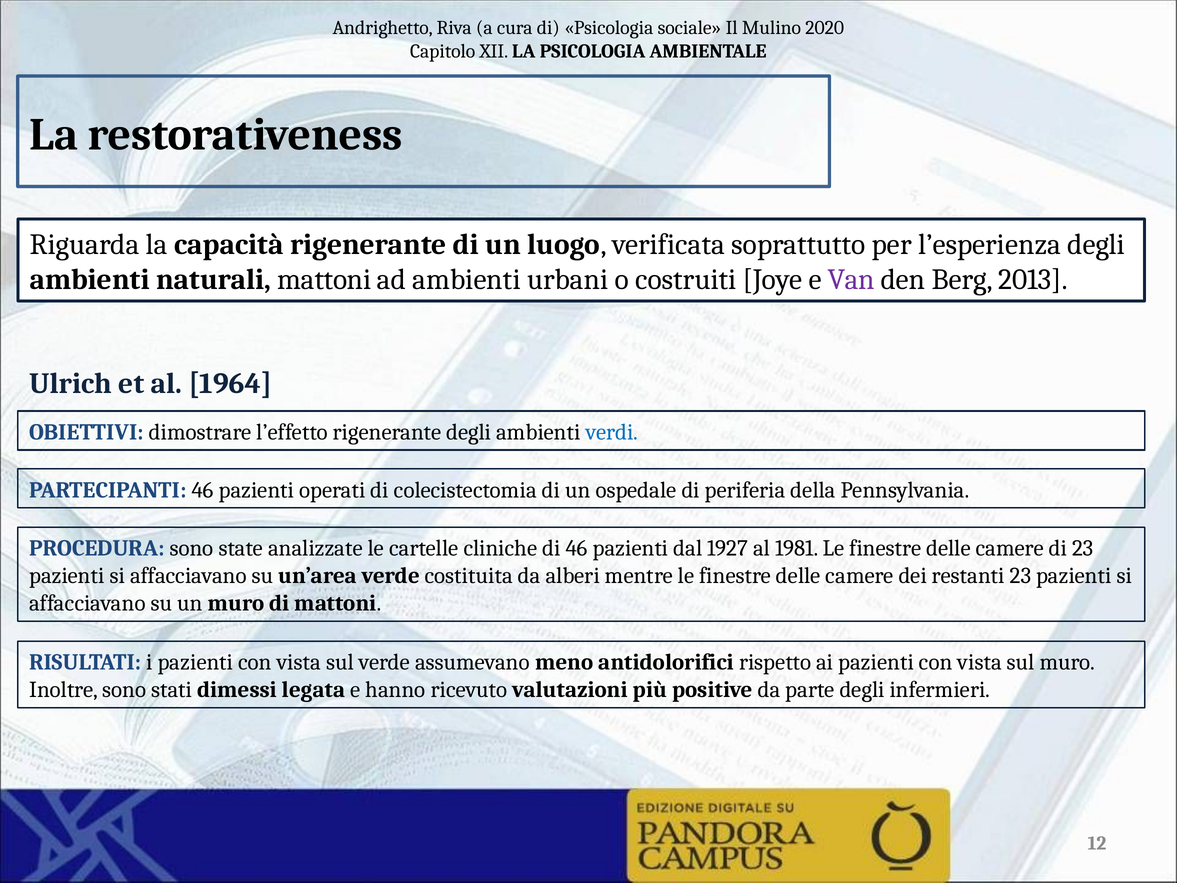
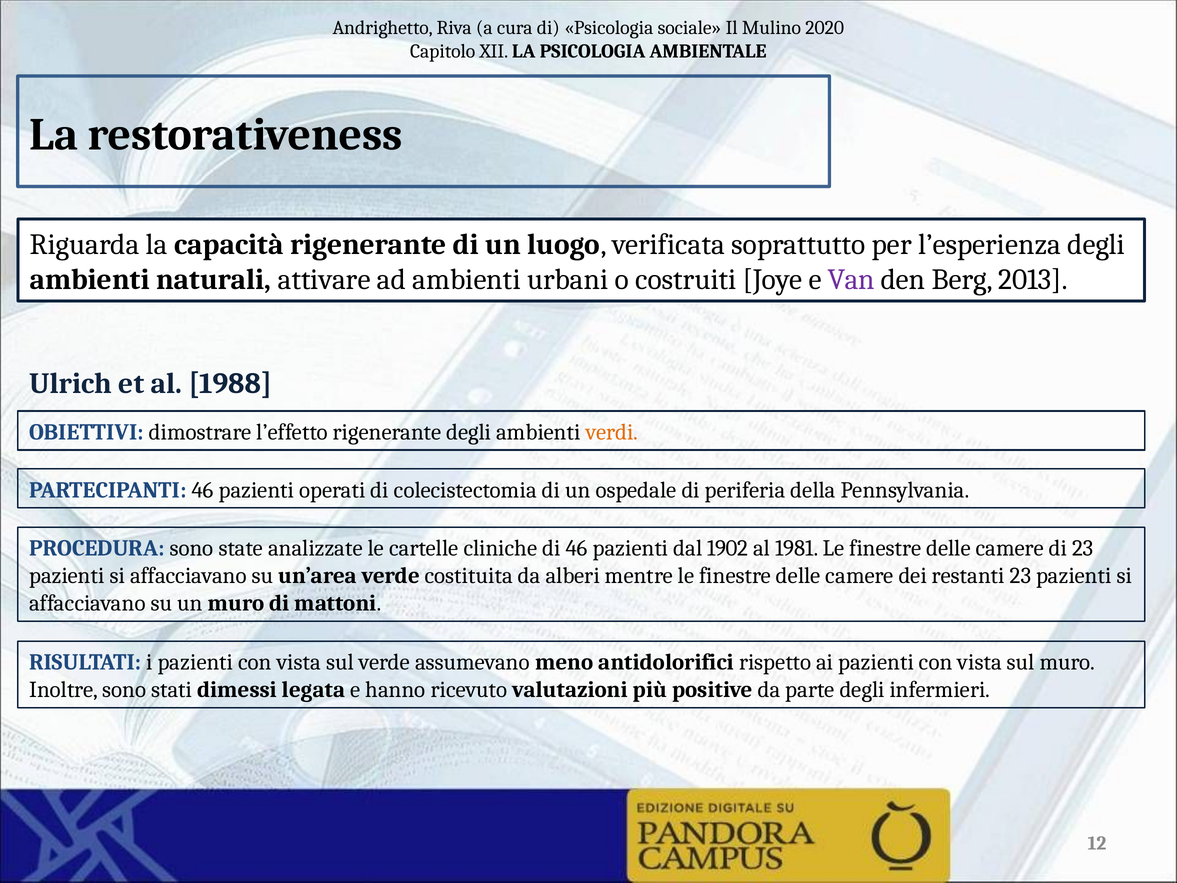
naturali mattoni: mattoni -> attivare (324, 280)
1964: 1964 -> 1988 (230, 384)
verdi colour: blue -> orange (612, 432)
1927: 1927 -> 1902 (728, 548)
